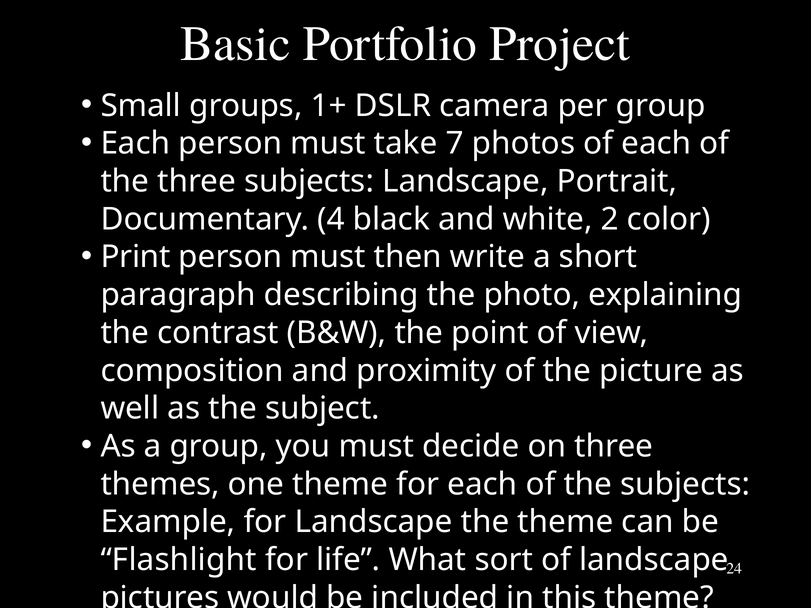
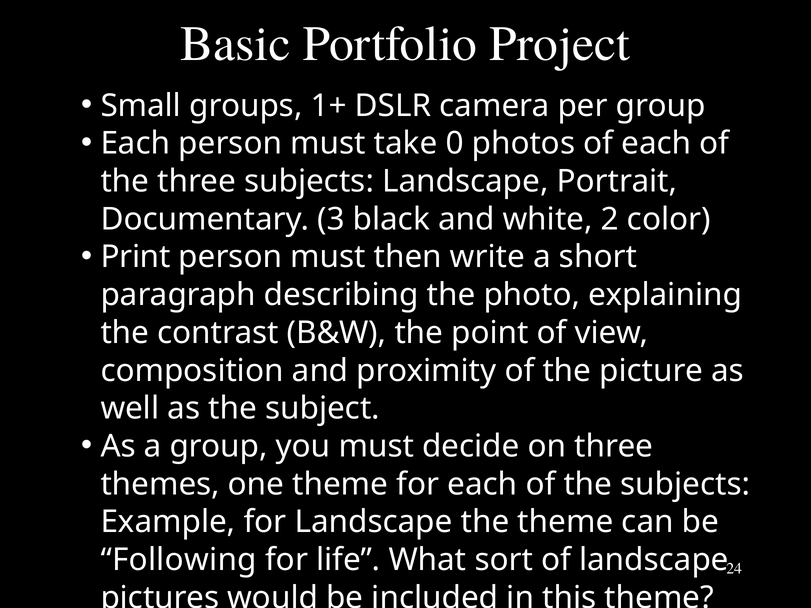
7: 7 -> 0 (455, 144)
4: 4 -> 3 (331, 219)
Flashlight: Flashlight -> Following (179, 560)
